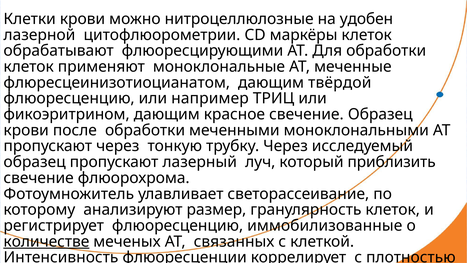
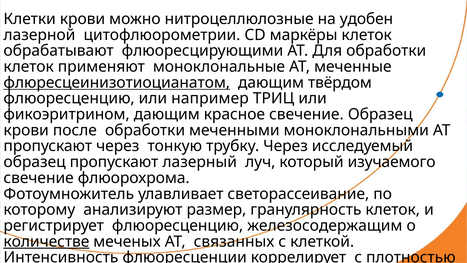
флюресцеинизотиоцианатом underline: none -> present (117, 83)
твёрдой: твёрдой -> твёрдом (340, 83)
приблизить: приблизить -> изучаемого (392, 162)
иммобилизованные: иммобилизованные -> железосодержащим (325, 225)
